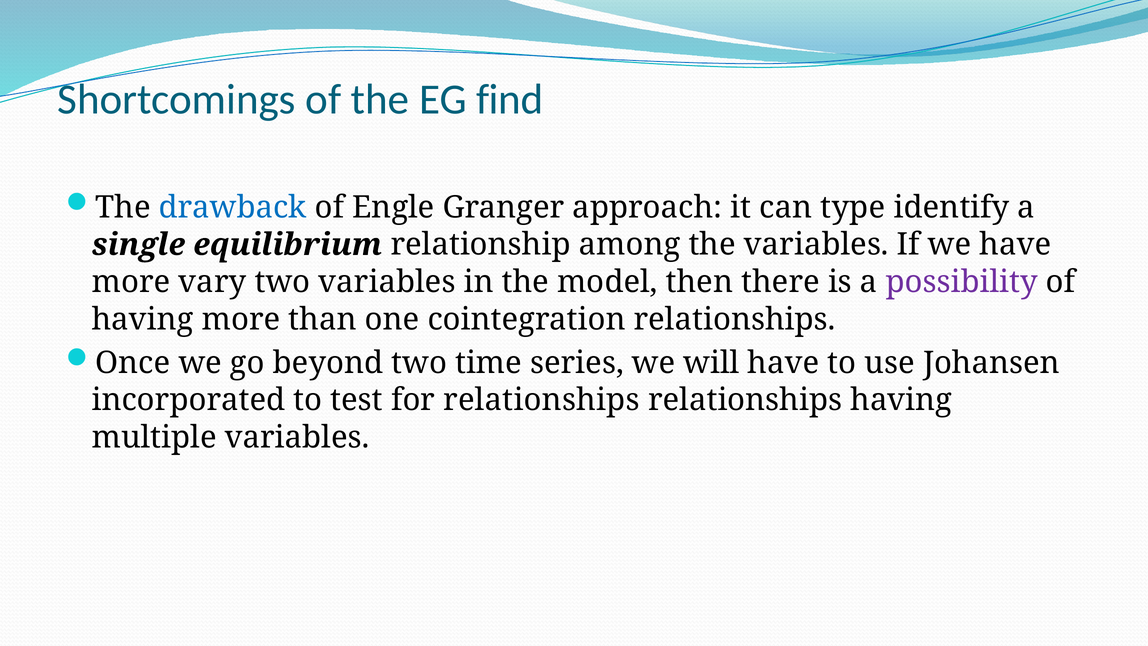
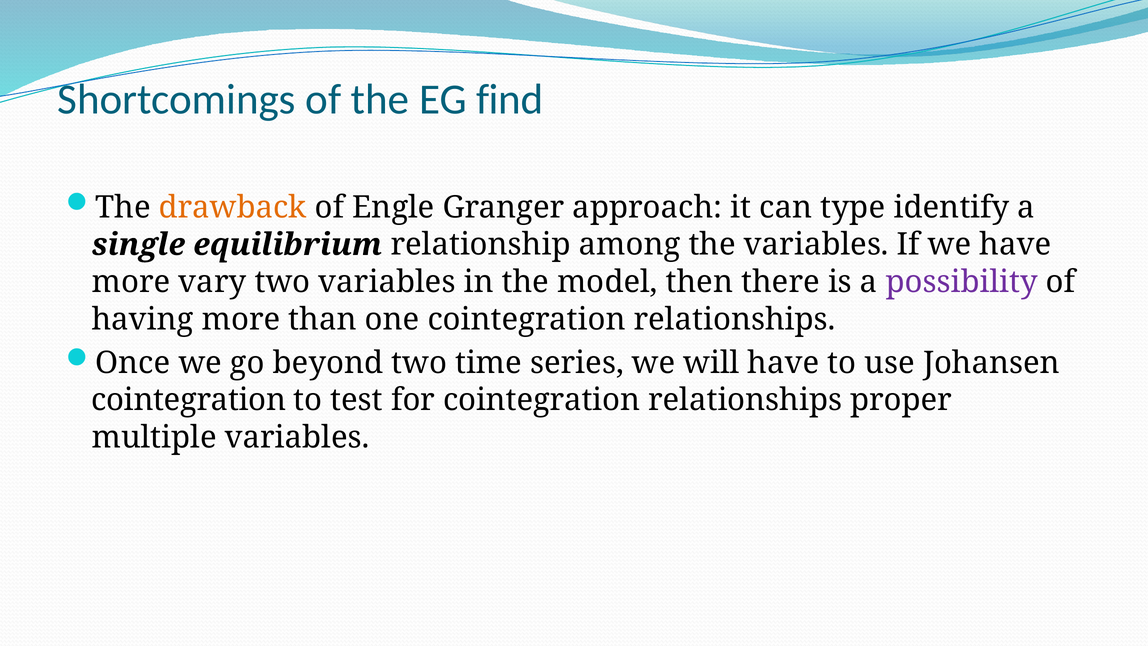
drawback colour: blue -> orange (233, 207)
incorporated: incorporated -> cointegration (189, 400)
for relationships: relationships -> cointegration (542, 400)
relationships having: having -> proper (901, 400)
